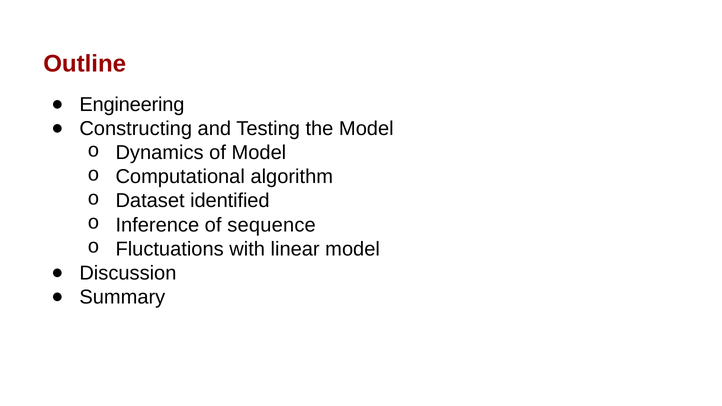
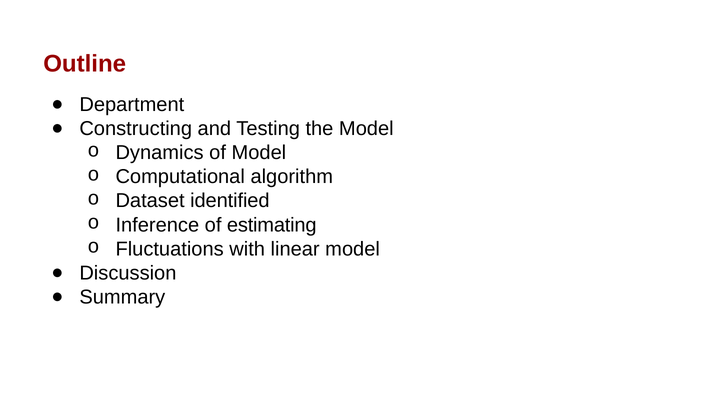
Engineering: Engineering -> Department (132, 105)
sequence: sequence -> estimating (272, 225)
